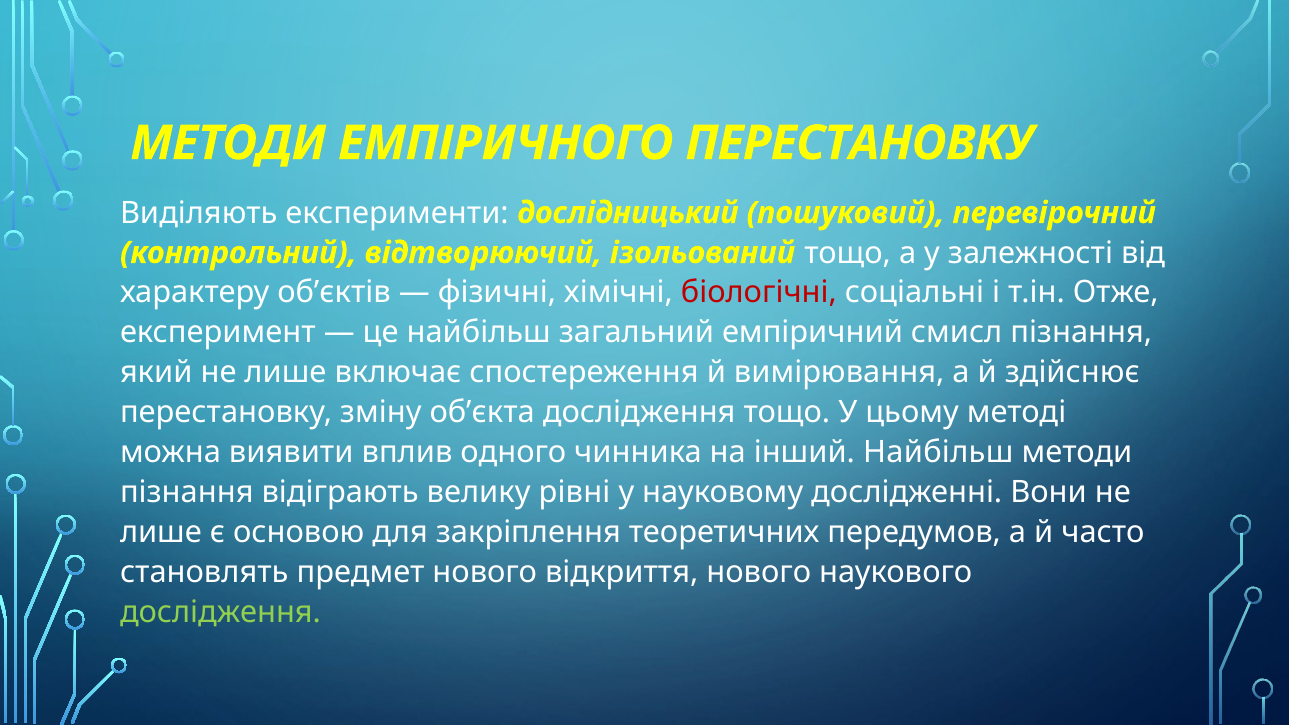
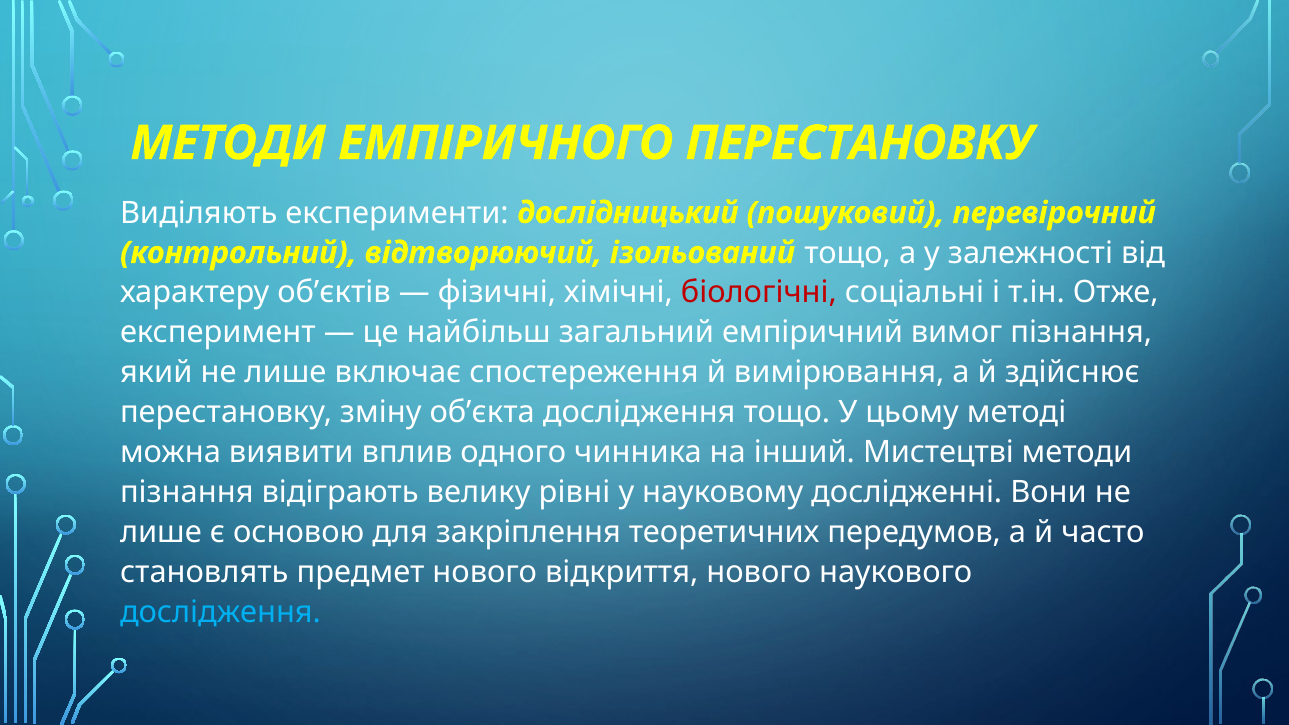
смисл: смисл -> вимог (957, 333)
інший Найбільш: Найбільш -> Мистецтві (938, 453)
дослідження colour: light green -> light blue (220, 613)
